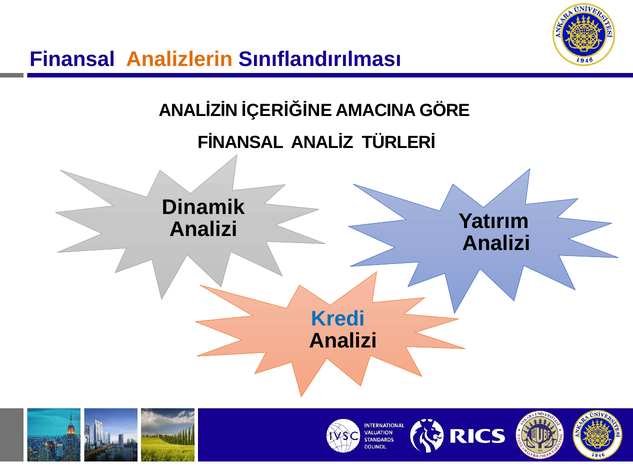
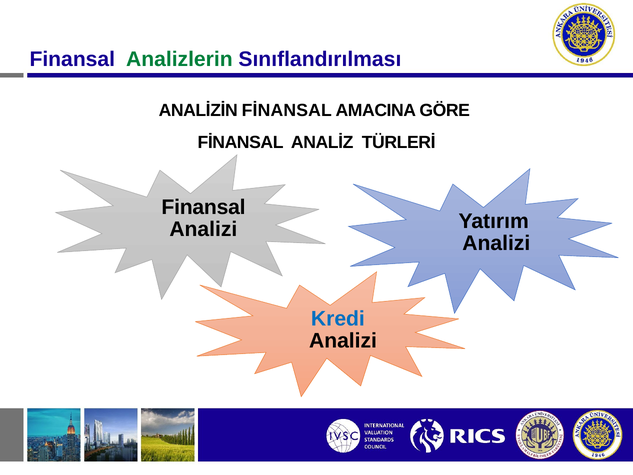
Analizlerin colour: orange -> green (179, 59)
ANALİZİN İÇERİĞİNE: İÇERİĞİNE -> FİNANSAL (287, 111)
Dinamik: Dinamik -> Finansal (204, 207)
